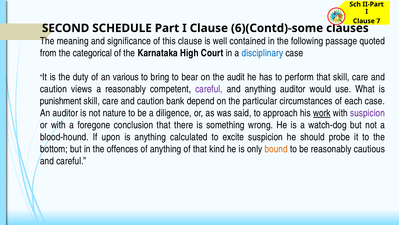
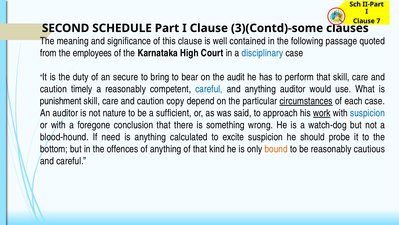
6)(Contd)-some: 6)(Contd)-some -> 3)(Contd)-some (277, 28)
categorical: categorical -> employees (92, 53)
various: various -> secure (126, 77)
views: views -> timely (82, 89)
careful colour: purple -> blue (209, 89)
bank: bank -> copy (175, 101)
circumstances underline: none -> present (306, 101)
diligence: diligence -> sufficient (174, 113)
suspicion colour: purple -> blue (368, 113)
upon: upon -> need (111, 137)
